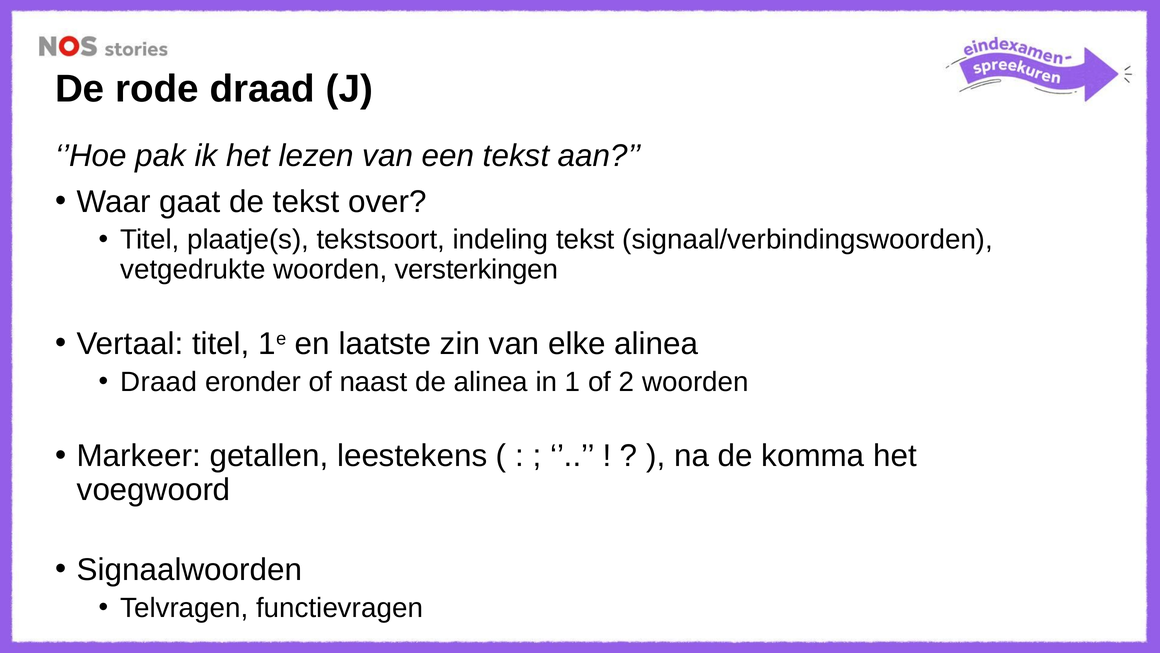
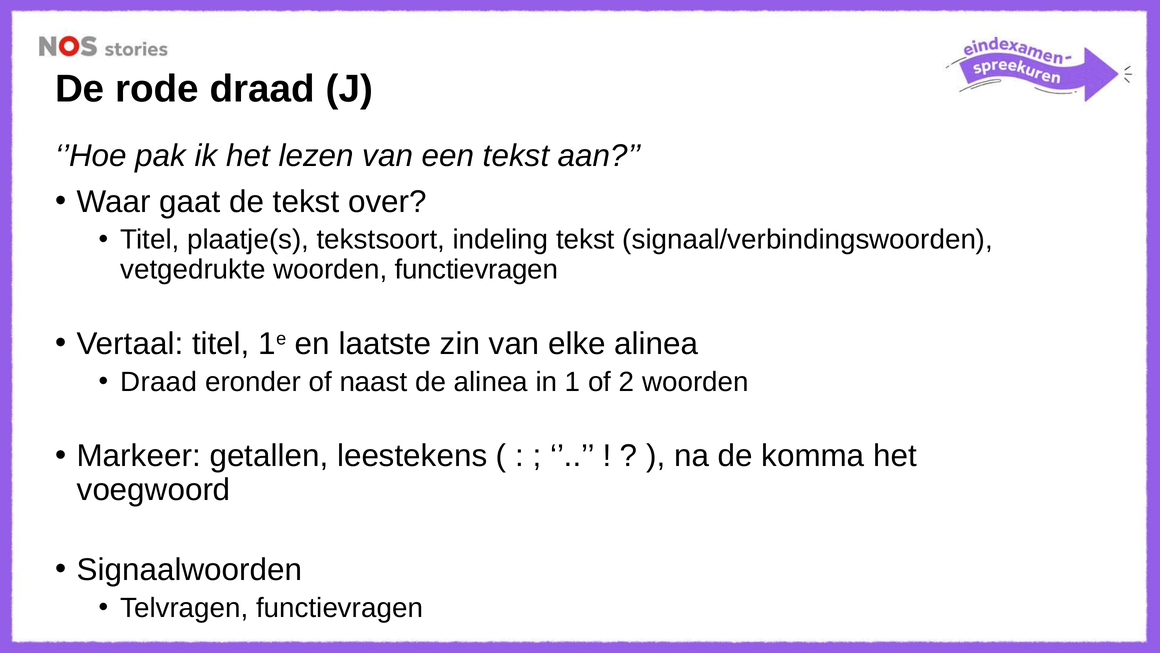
woorden versterkingen: versterkingen -> functievragen (476, 270)
